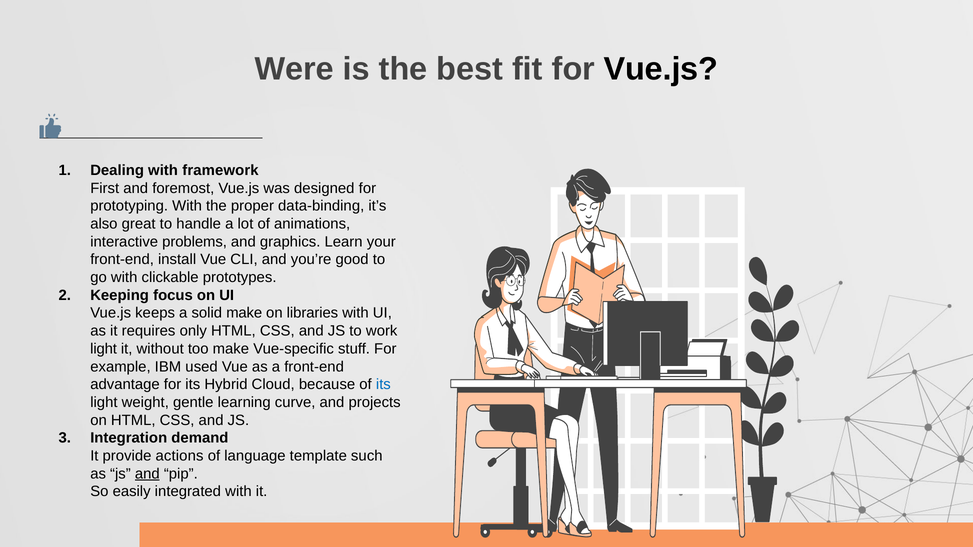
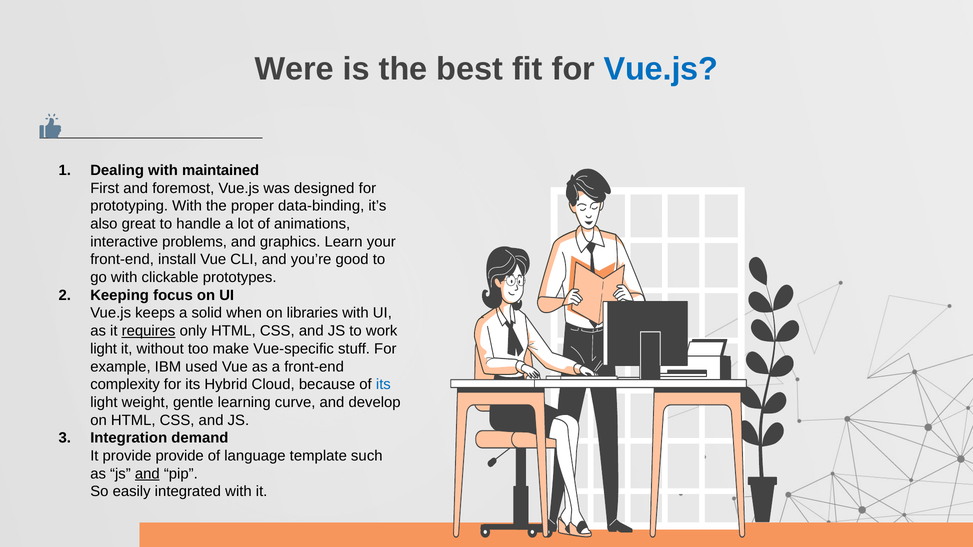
Vue.js colour: black -> blue (661, 69)
framework: framework -> maintained (221, 170)
solid make: make -> when (244, 313)
requires underline: none -> present (149, 331)
advantage: advantage -> complexity (125, 385)
projects: projects -> develop (375, 403)
provide actions: actions -> provide (180, 456)
